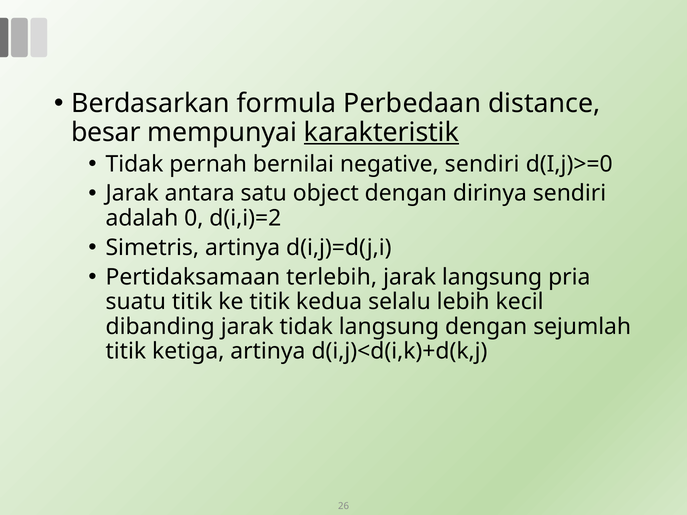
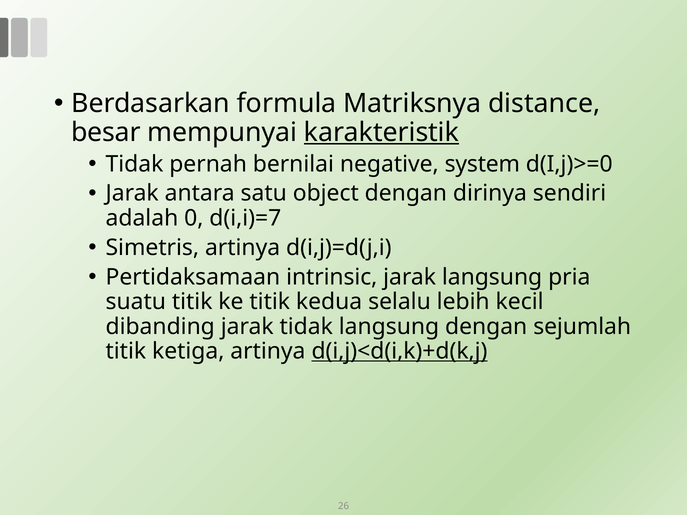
Perbedaan: Perbedaan -> Matriksnya (412, 104)
negative sendiri: sendiri -> system (482, 164)
d(i,i)=2: d(i,i)=2 -> d(i,i)=7 (245, 218)
terlebih: terlebih -> intrinsic (332, 277)
d(i,j)<d(i,k)+d(k,j underline: none -> present (400, 351)
